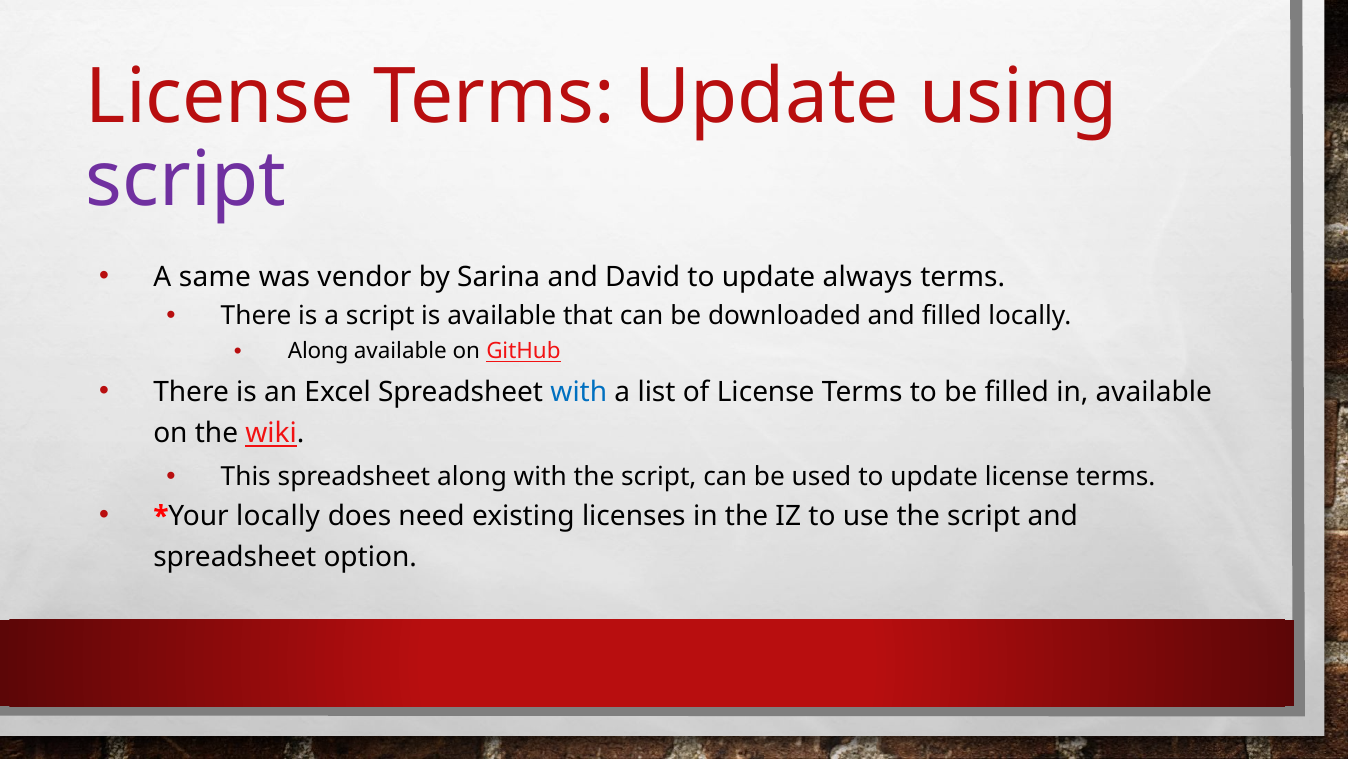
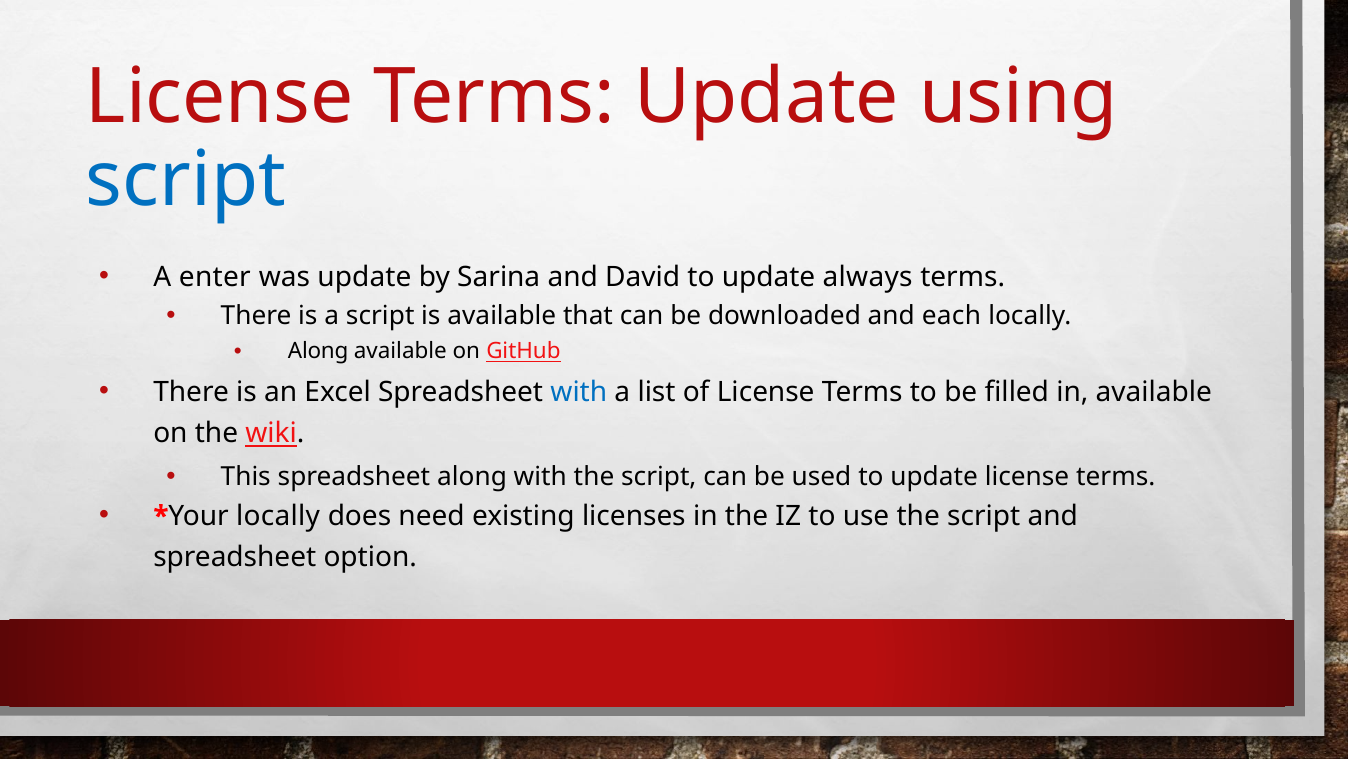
script colour: purple -> blue (186, 180)
same: same -> enter (215, 277)
was vendor: vendor -> update (364, 277)
and filled: filled -> each (951, 315)
